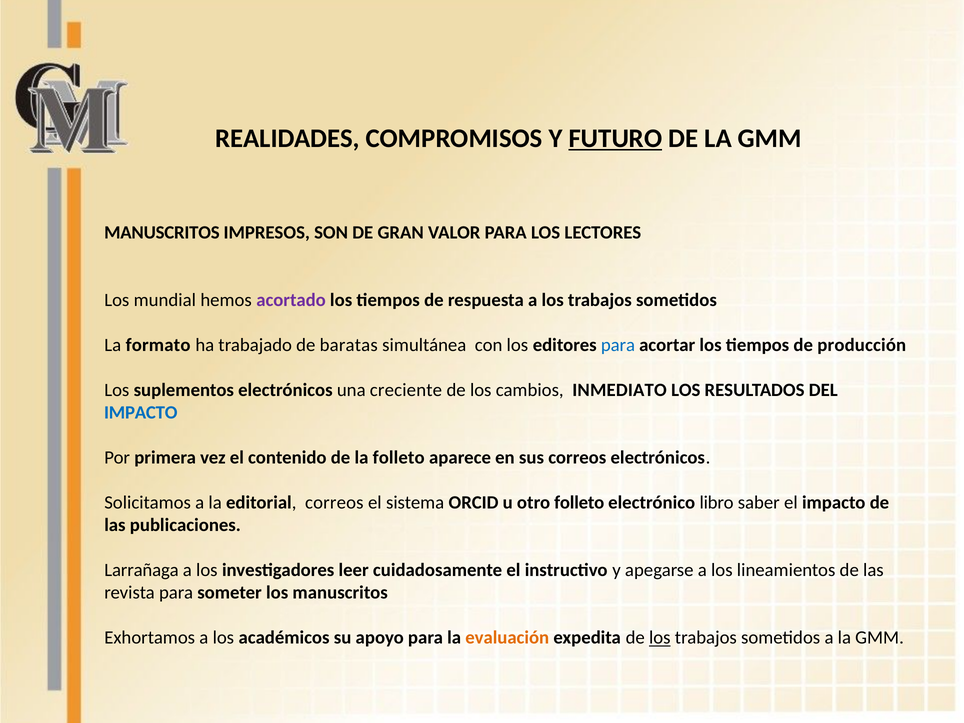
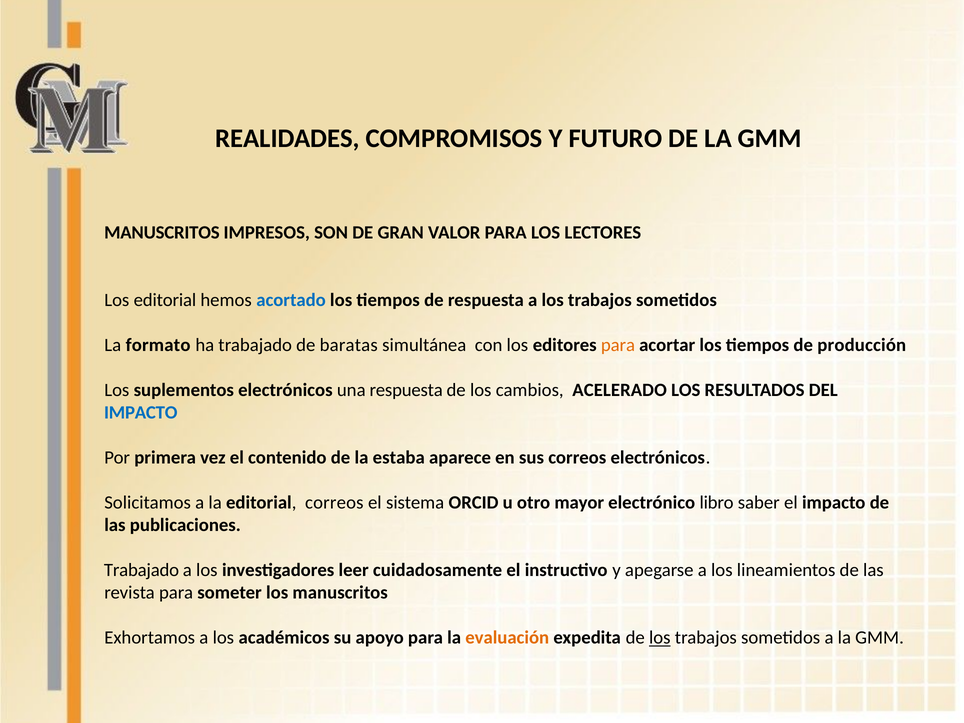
FUTURO underline: present -> none (615, 138)
Los mundial: mundial -> editorial (165, 300)
acortado colour: purple -> blue (291, 300)
para colour: blue -> orange (618, 345)
una creciente: creciente -> respuesta (406, 390)
INMEDIATO: INMEDIATO -> ACELERADO (620, 390)
la folleto: folleto -> estaba (399, 458)
otro folleto: folleto -> mayor (579, 503)
Larrañaga: Larrañaga -> Trabajado (142, 570)
